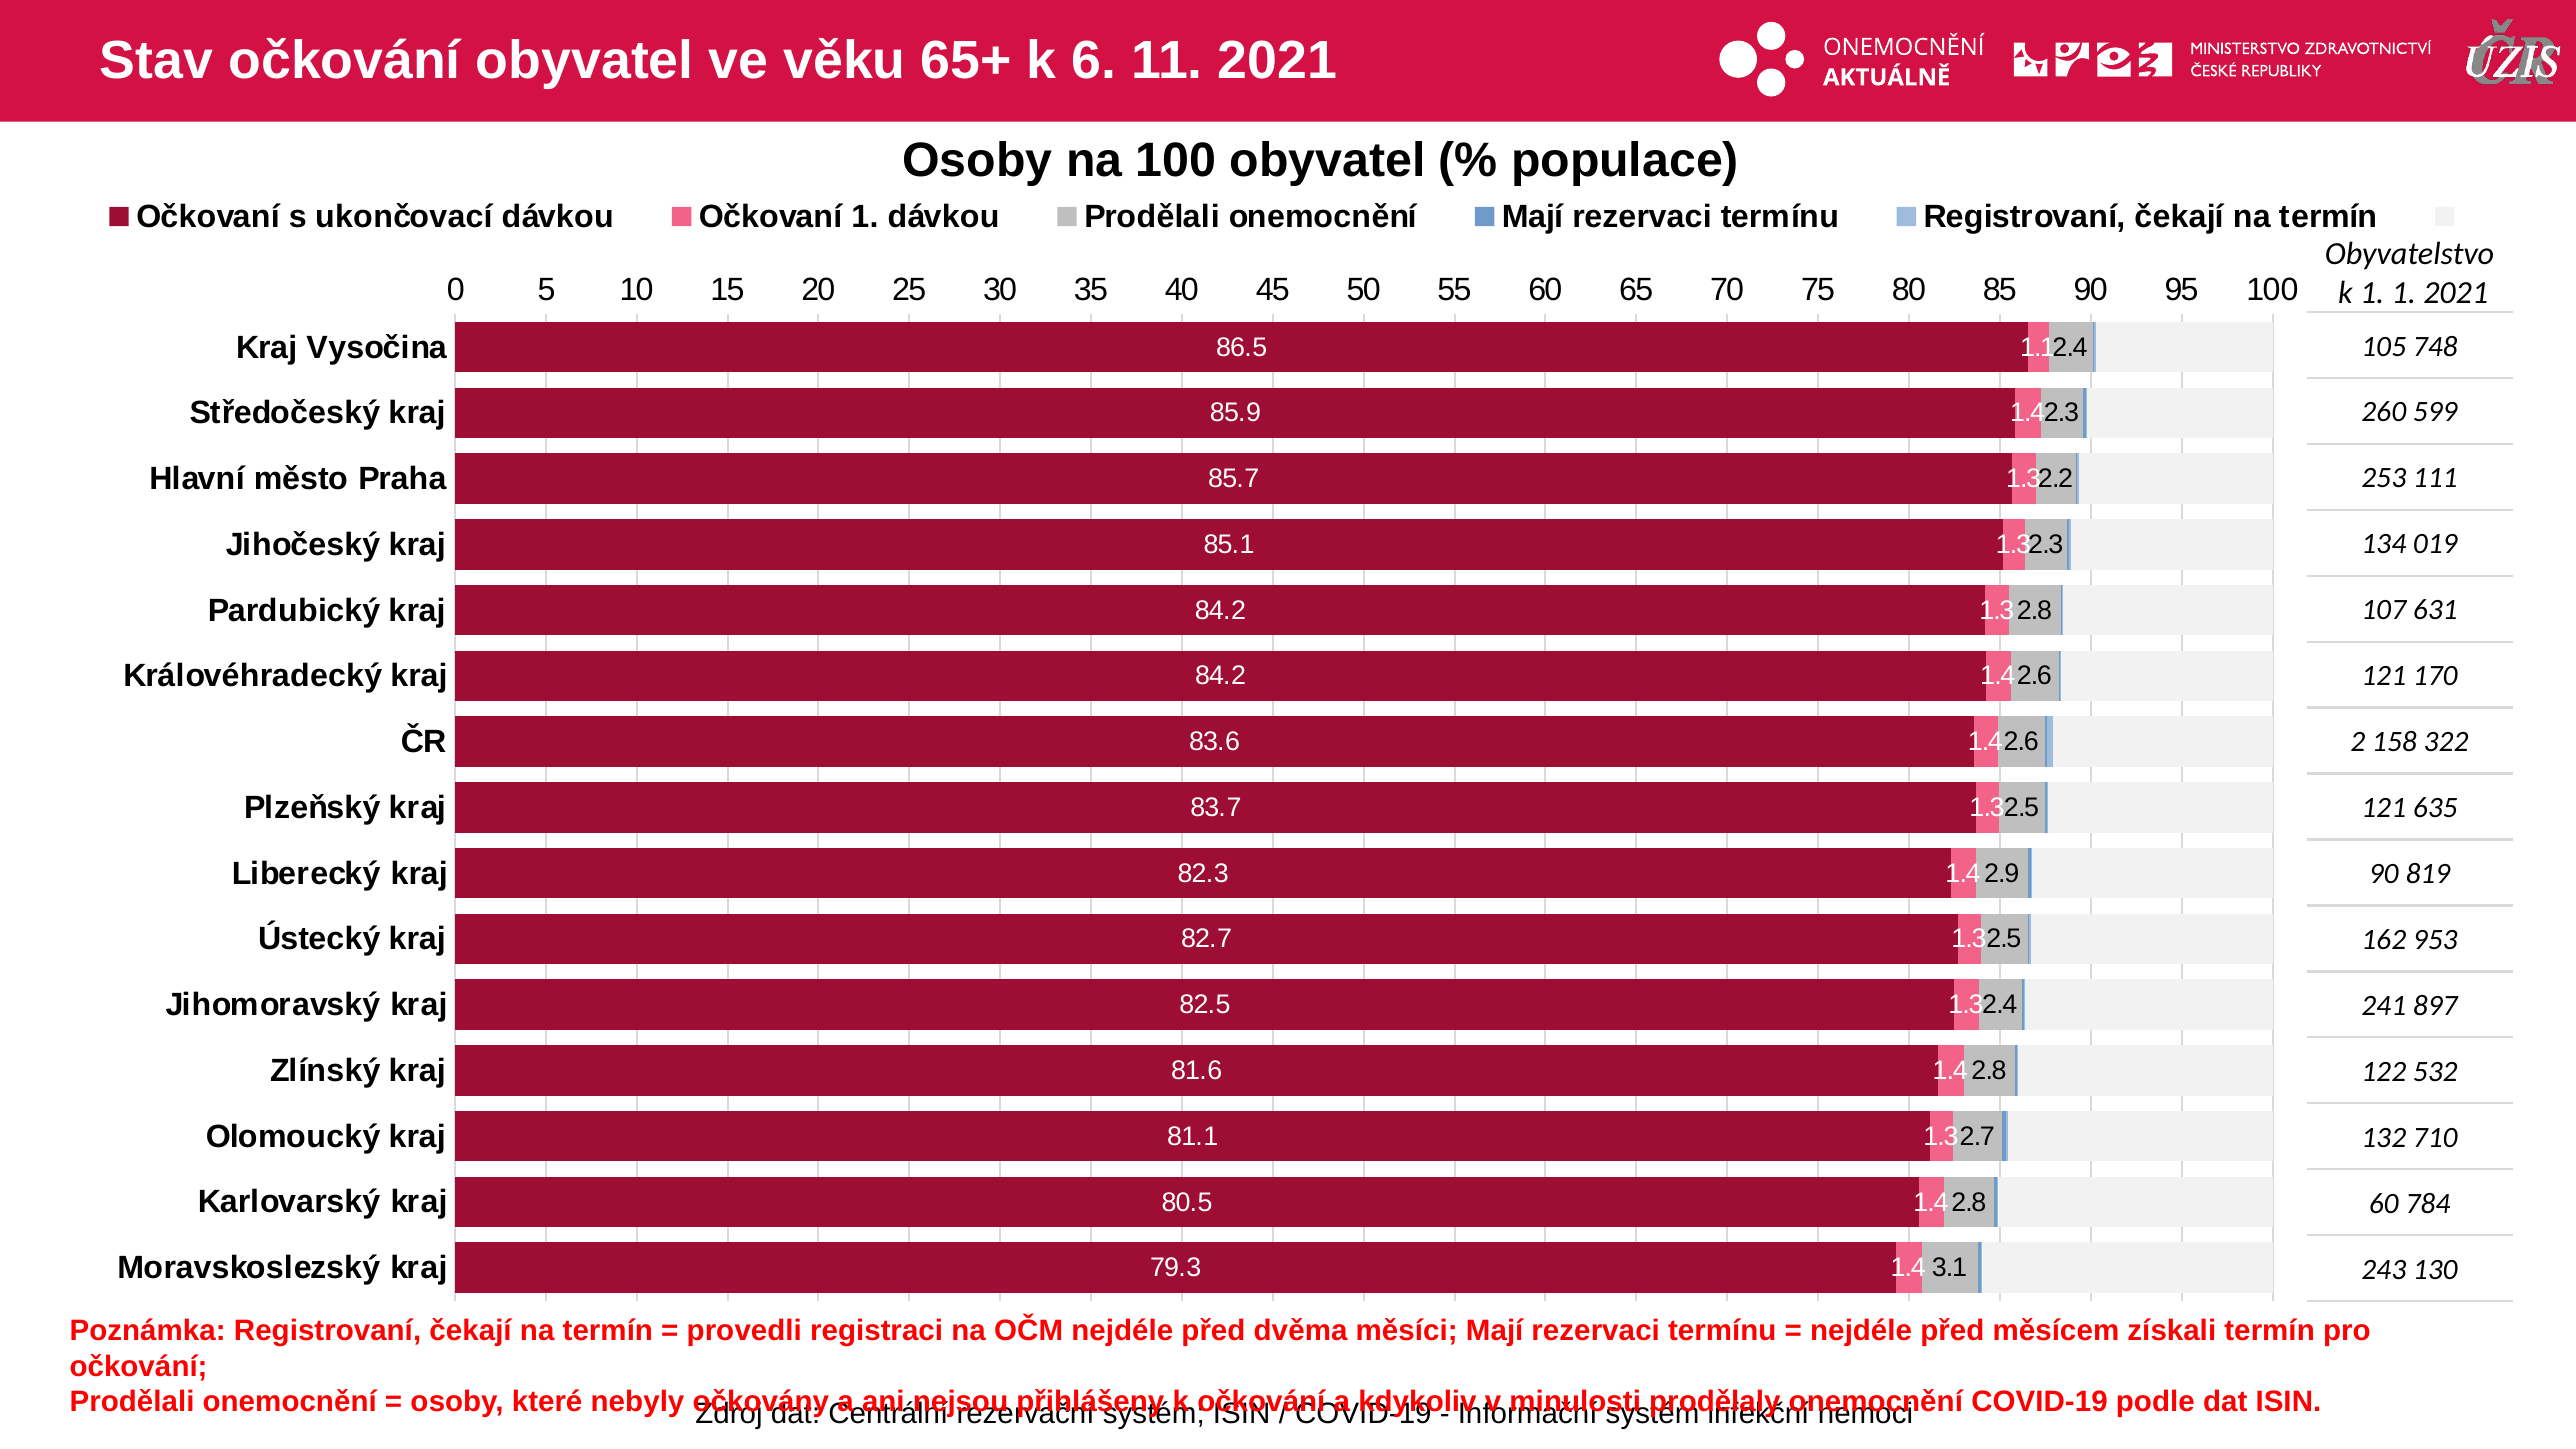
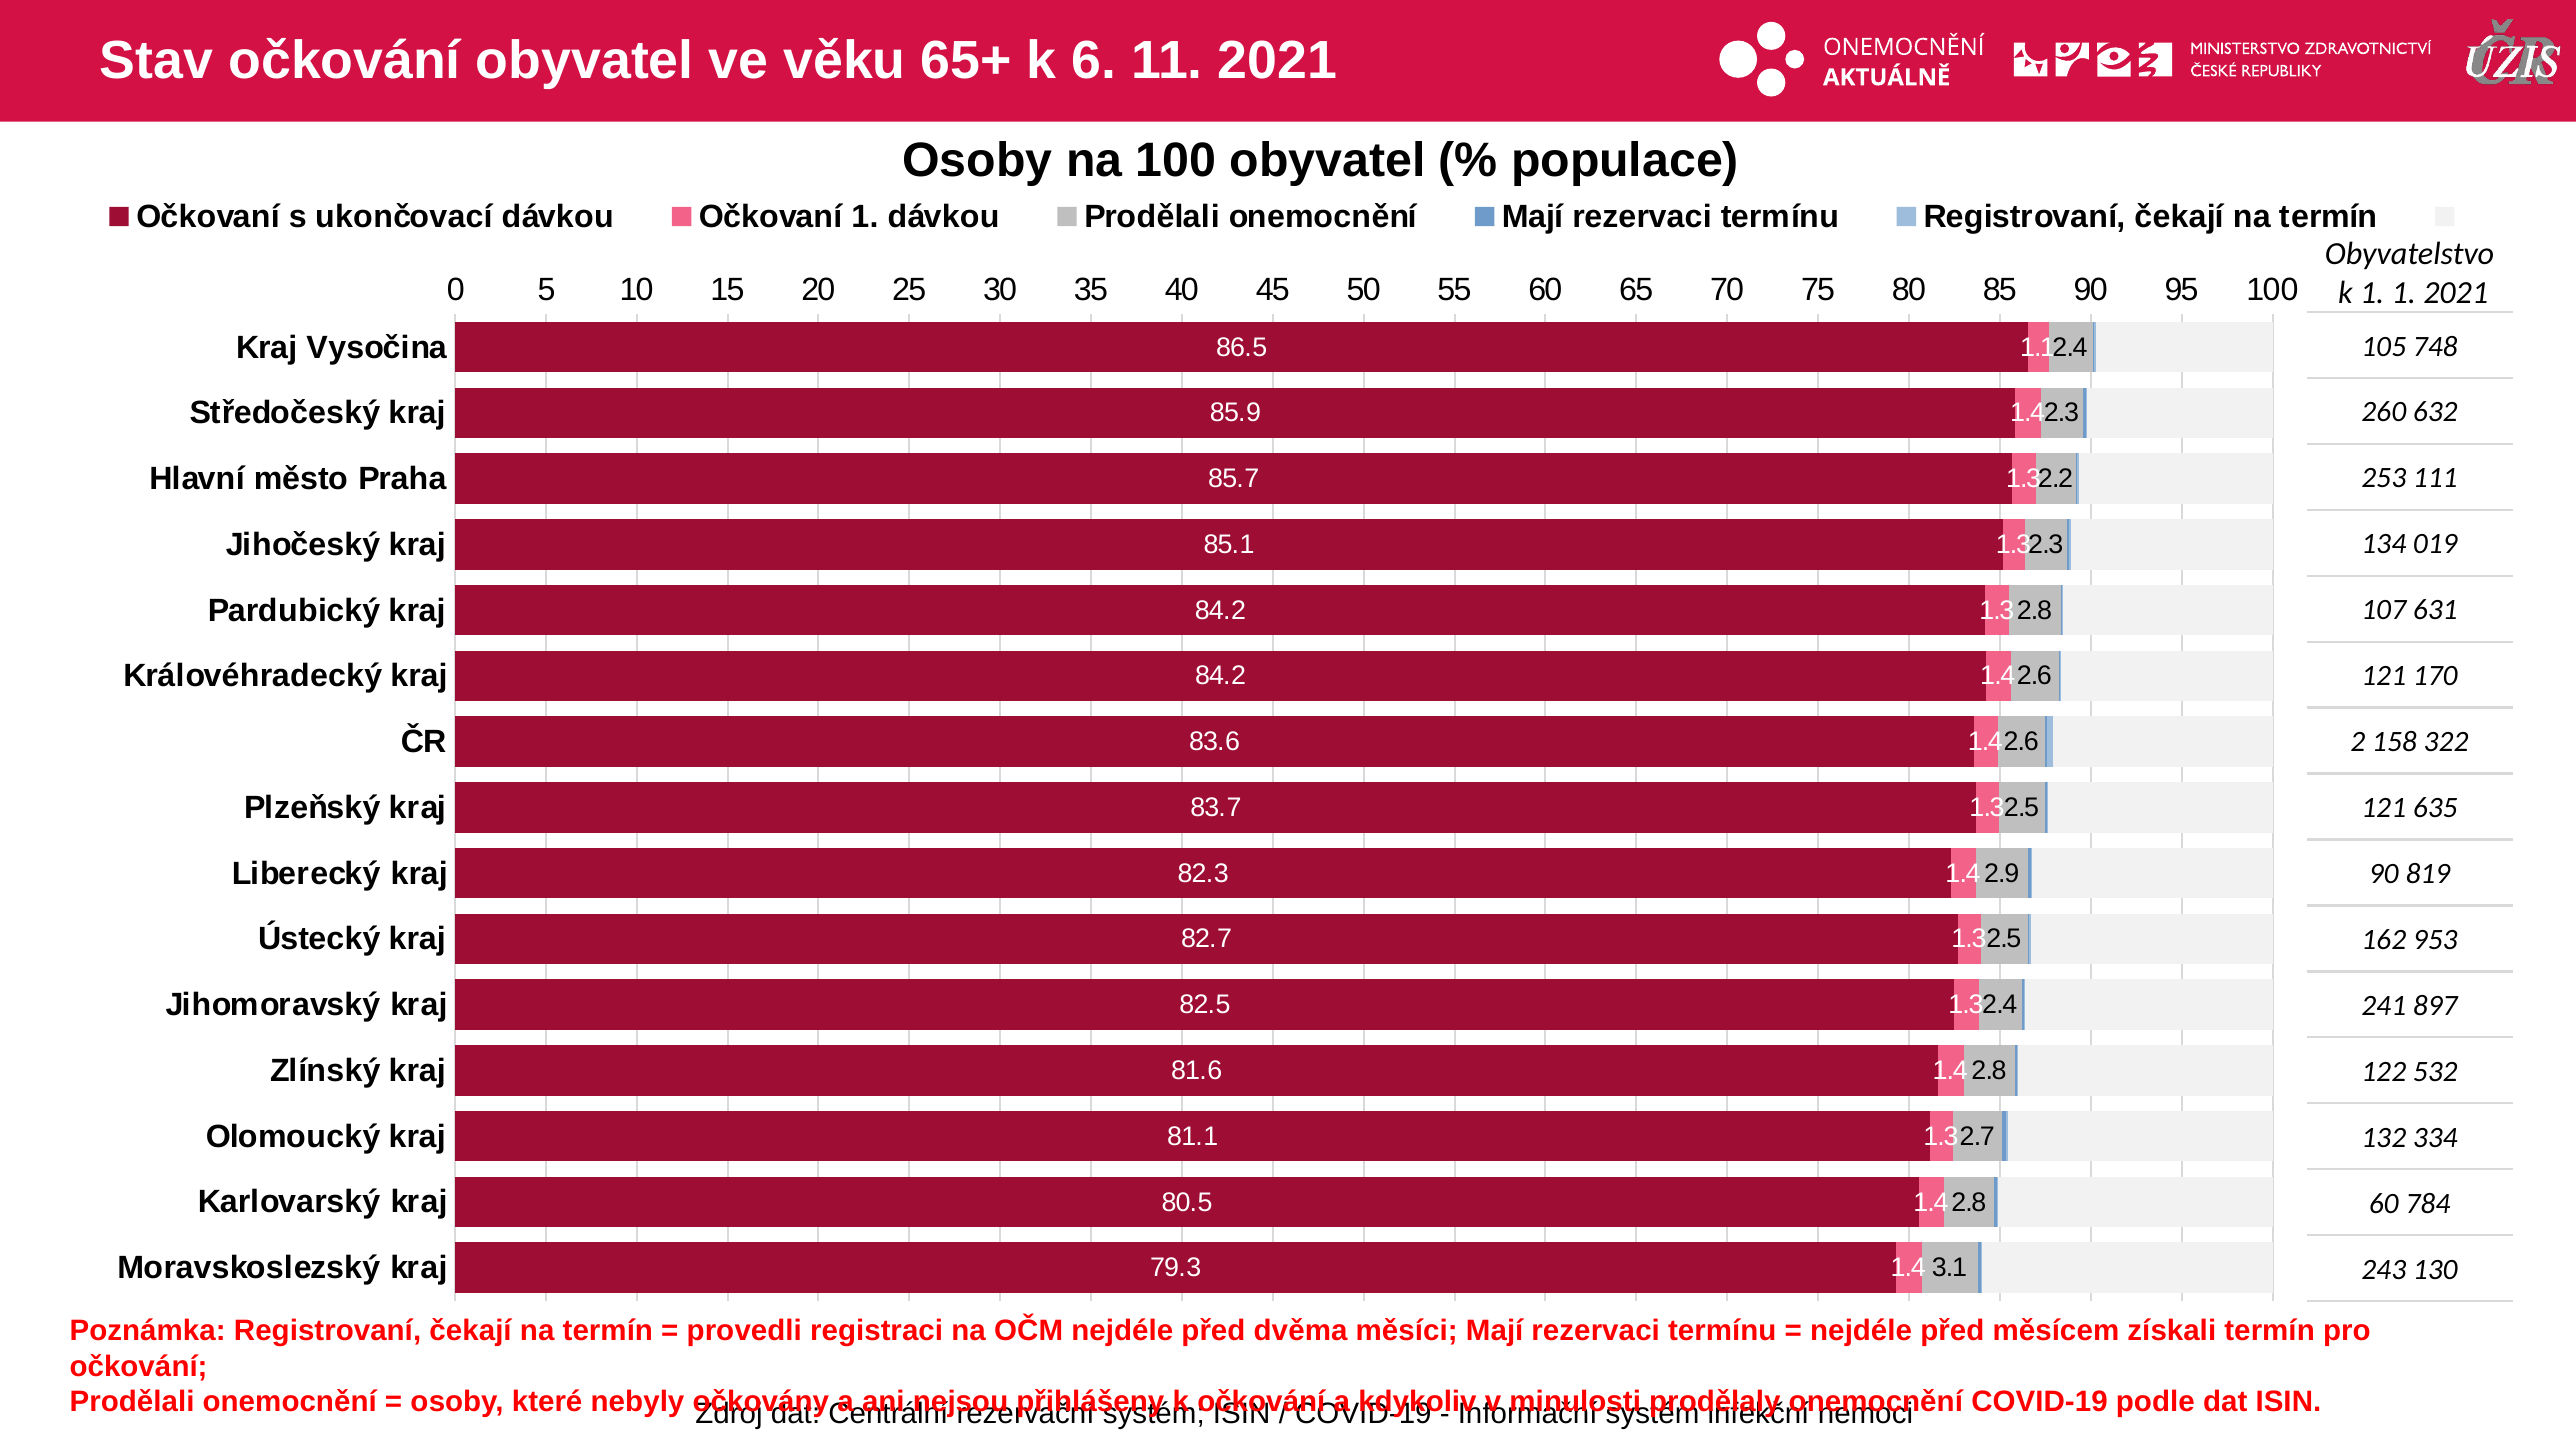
599: 599 -> 632 (2435, 412)
710: 710 -> 334 (2435, 1138)
